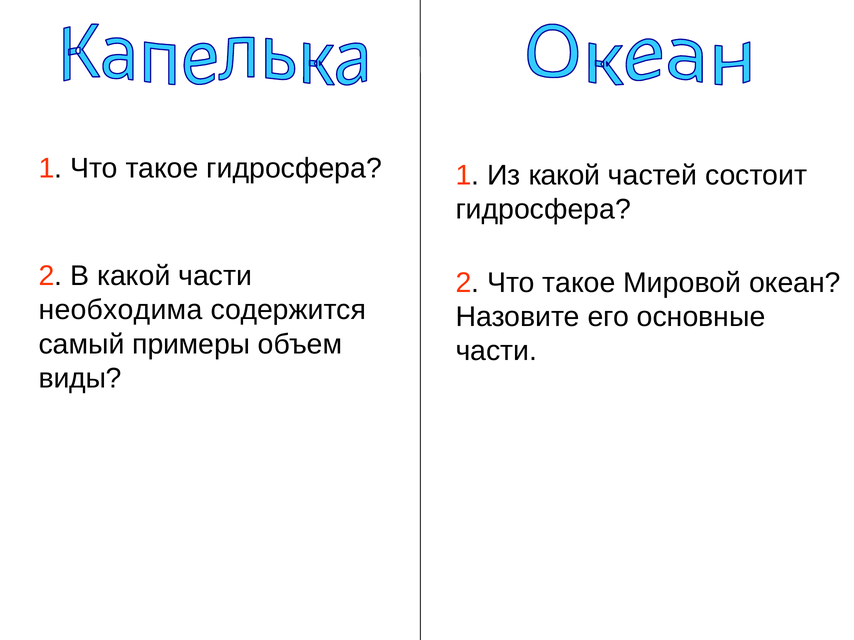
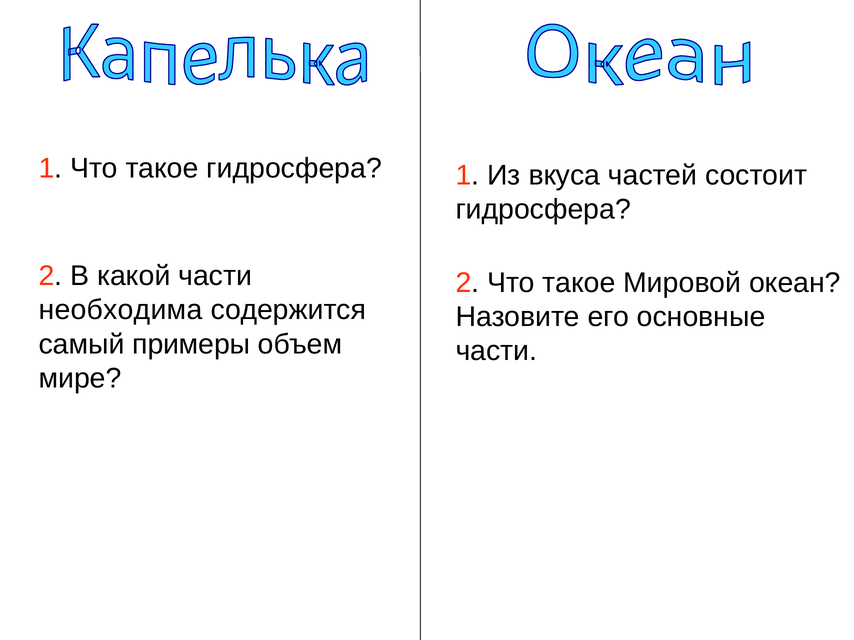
Из какой: какой -> вкуса (564, 175)
виды: виды -> мире (80, 379)
